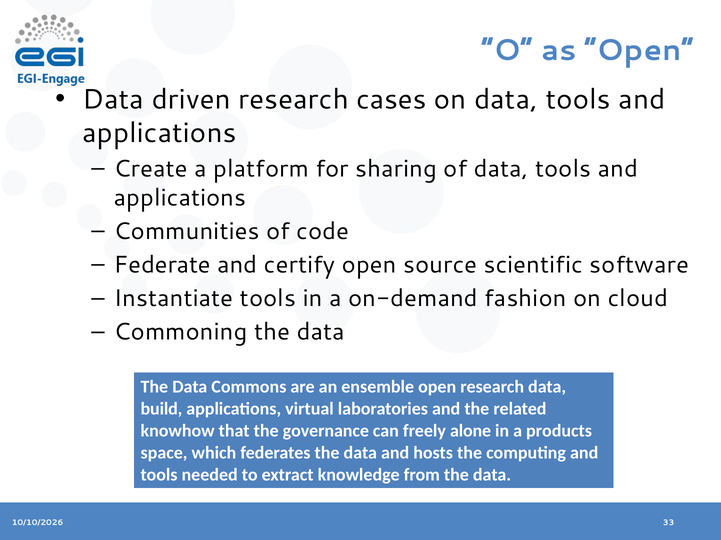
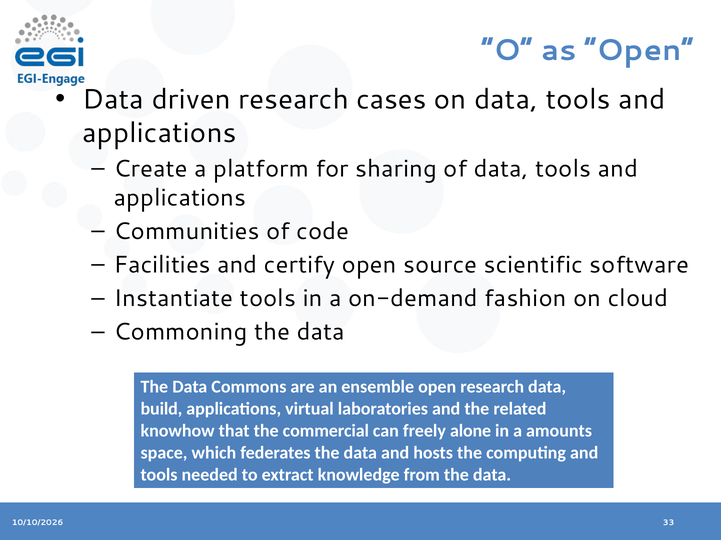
Federate: Federate -> Facilities (162, 265)
governance: governance -> commercial (326, 431)
products: products -> amounts (559, 431)
